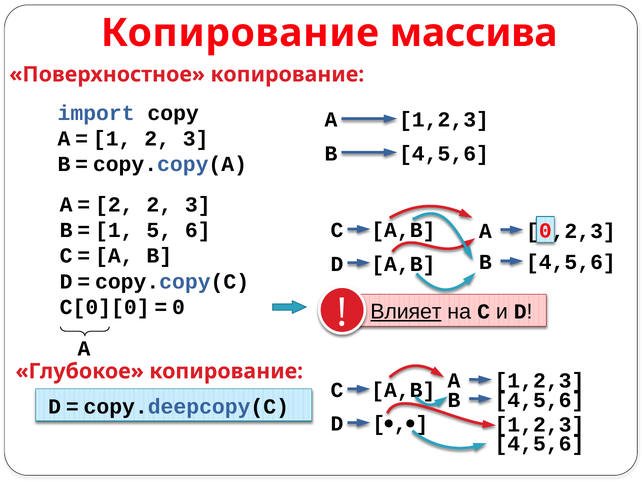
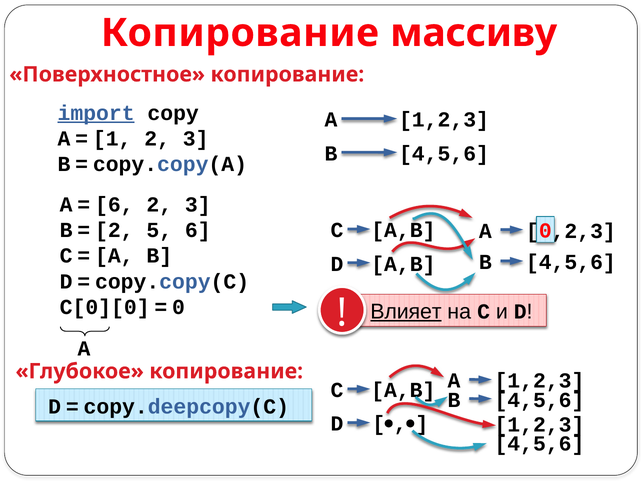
массива: массива -> массиву (474, 33)
import underline: none -> present (96, 113)
2: 2 -> 6 (114, 204)
1: 1 -> 2 (114, 230)
